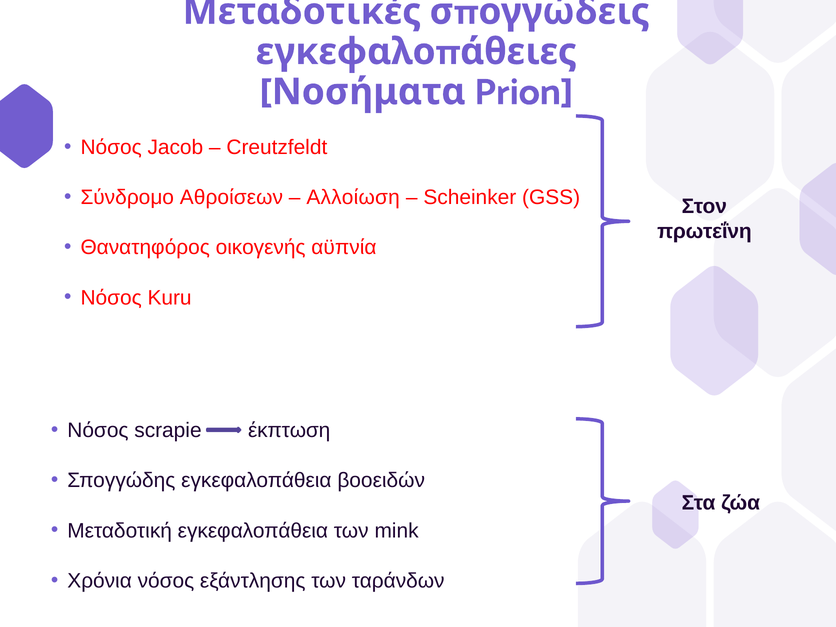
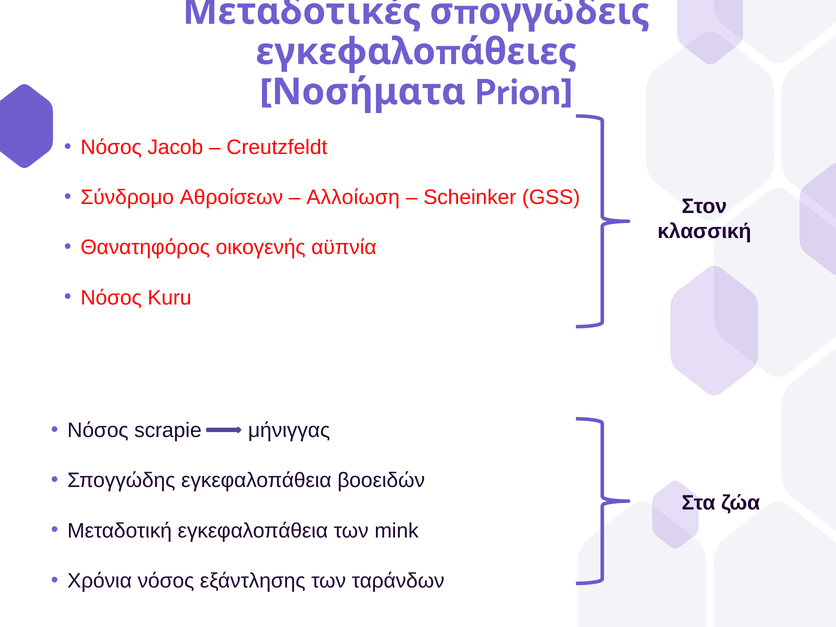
πρωτεΐνη: πρωτεΐνη -> κλασσική (704, 232)
έκπτωση: έκπτωση -> μήνιγγας (289, 430)
